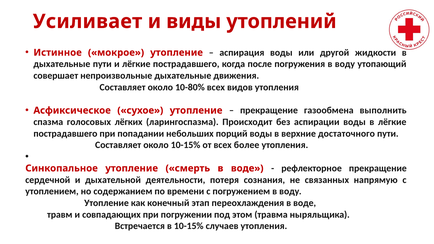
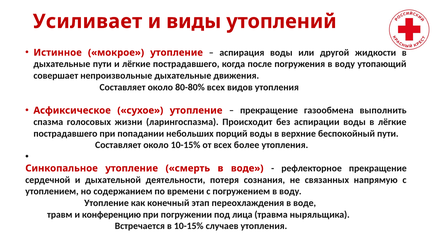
10-80%: 10-80% -> 80-80% (190, 87)
лёгких: лёгких -> жизни (129, 122)
достаточного: достаточного -> беспокойный (346, 134)
совпадающих: совпадающих -> конференцию (111, 215)
этом: этом -> лица (242, 215)
